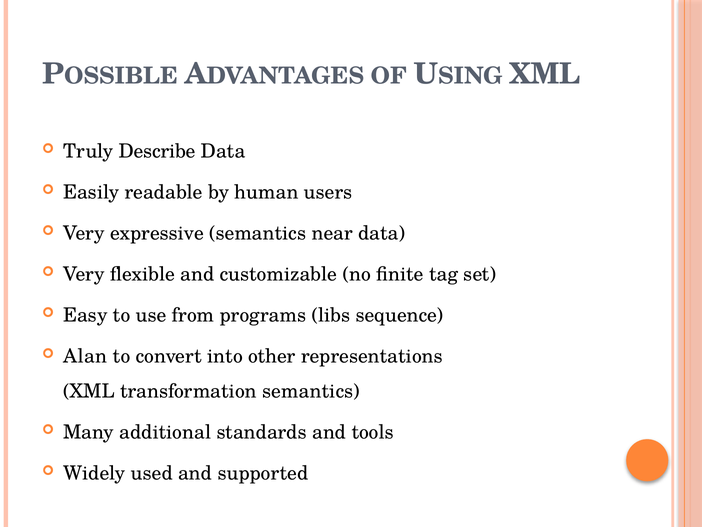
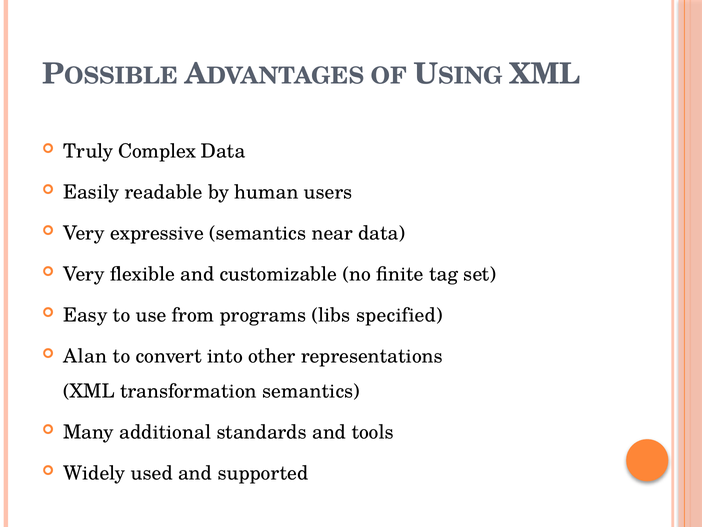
Describe: Describe -> Complex (157, 151)
sequence: sequence -> specified (399, 315)
